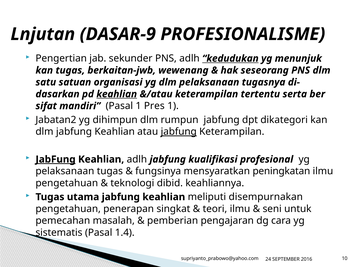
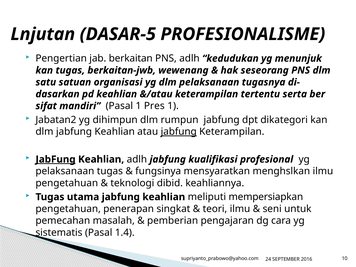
DASAR-9: DASAR-9 -> DASAR-5 (118, 34)
sekunder: sekunder -> berkaitan (131, 58)
kedudukan underline: present -> none (230, 58)
keahlian underline: present -> none (117, 94)
peningkatan: peningkatan -> menghslkan (281, 171)
disempurnakan: disempurnakan -> mempersiapkan (266, 197)
